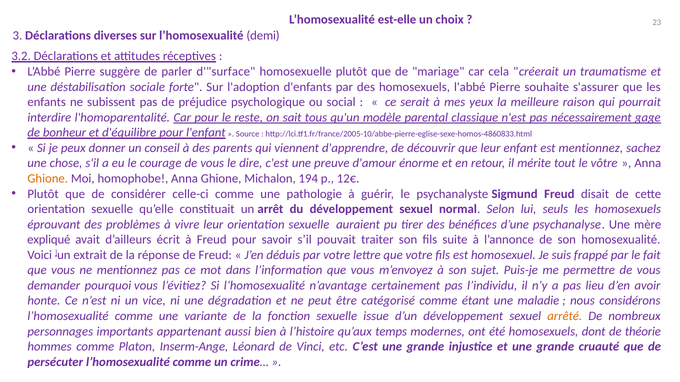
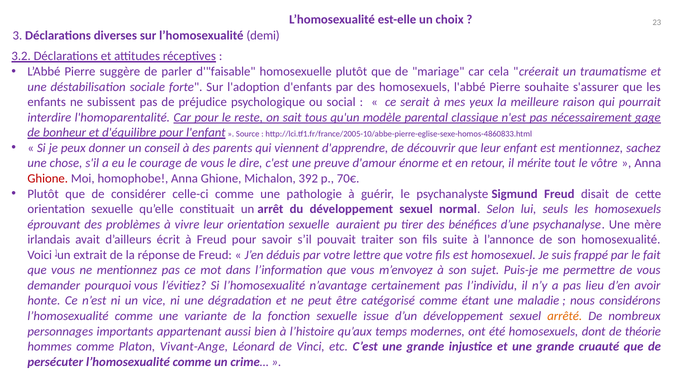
d'"surface: d'"surface -> d'"faisable (226, 72)
Ghione colour: orange -> red (48, 179)
194: 194 -> 392 (308, 179)
12€: 12€ -> 70€ (348, 179)
expliqué: expliqué -> irlandais (49, 240)
Inserm-Ange: Inserm-Ange -> Vivant-Ange (194, 347)
